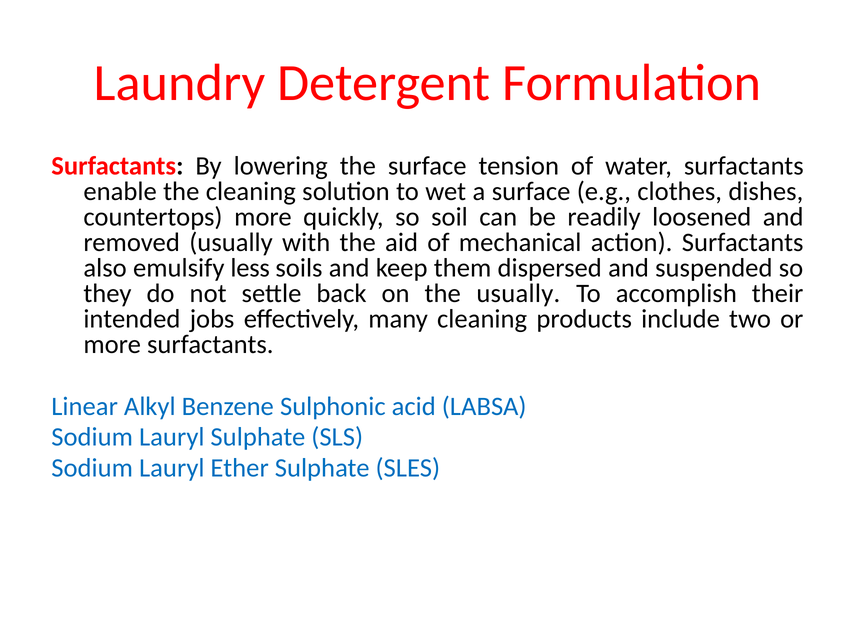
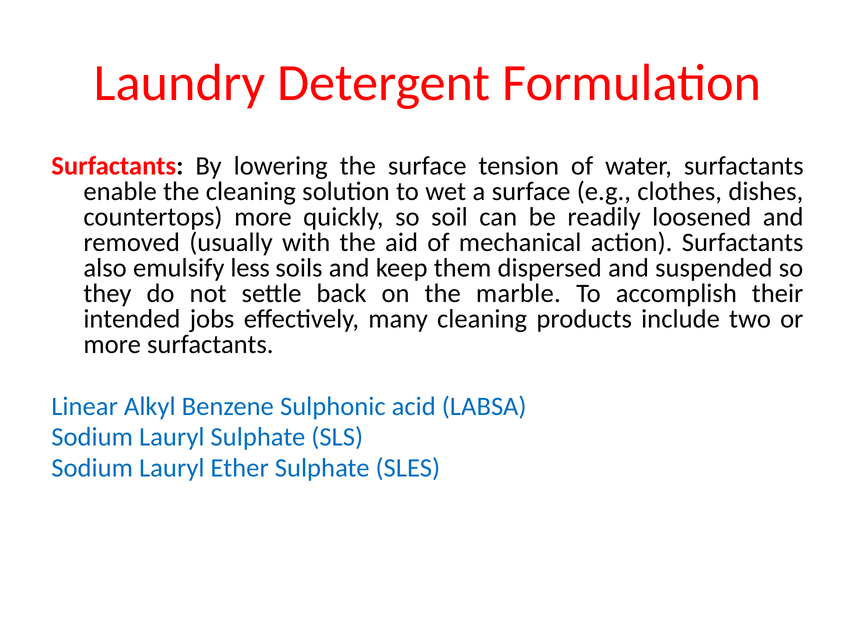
the usually: usually -> marble (518, 293)
